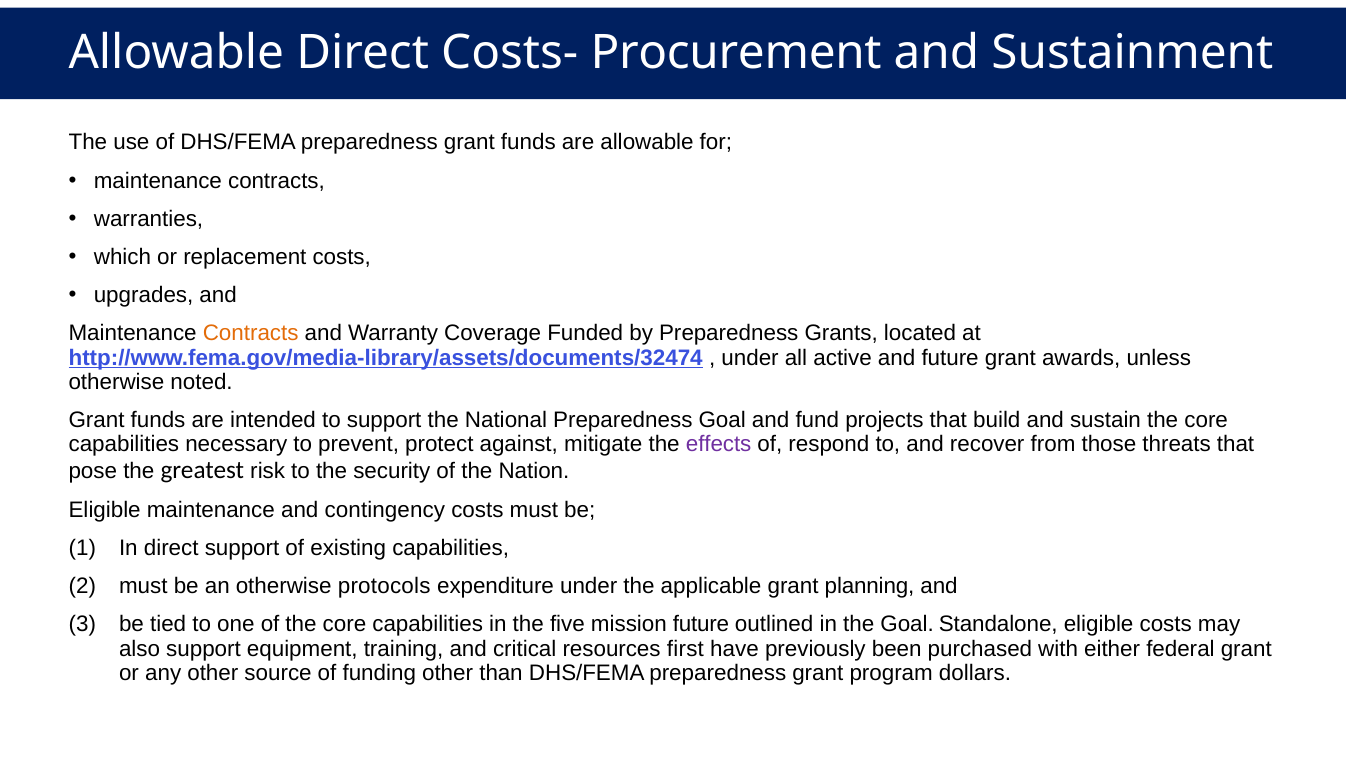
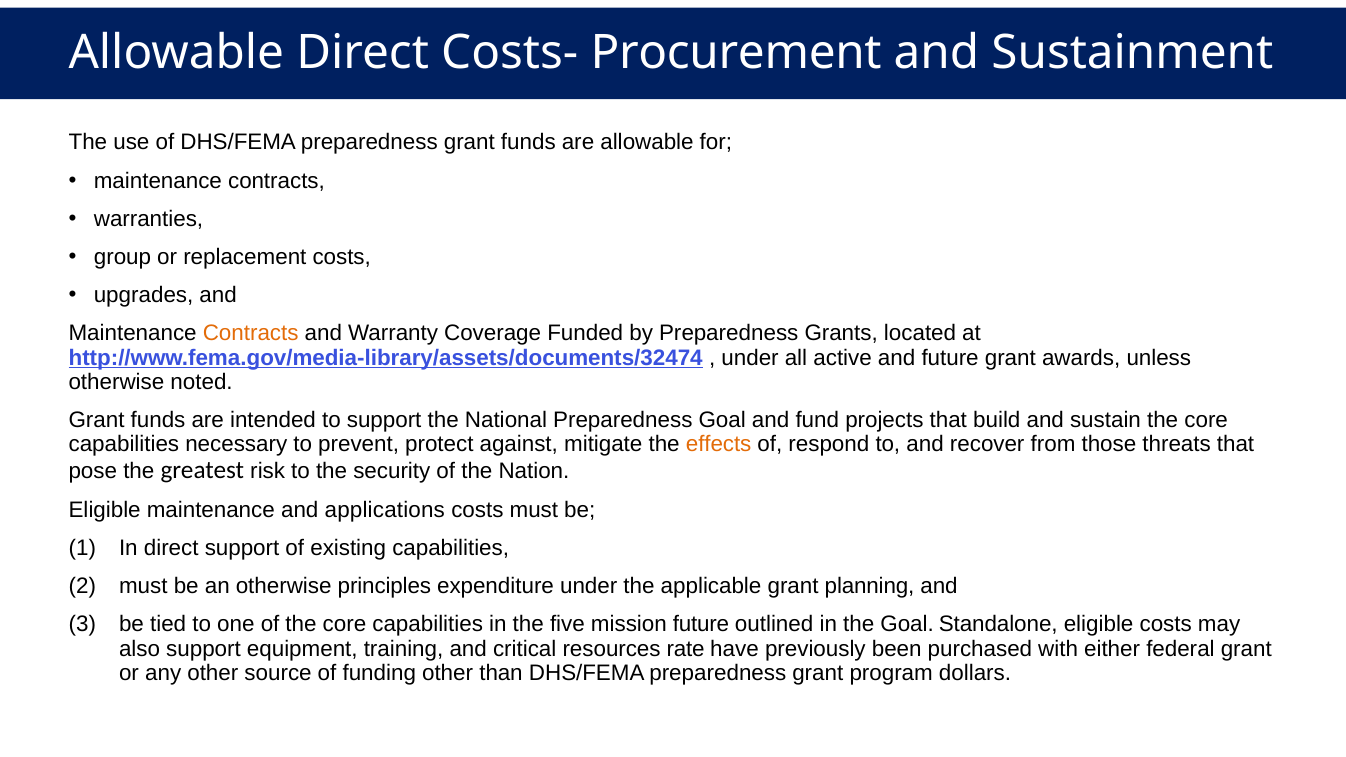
which: which -> group (122, 257)
effects colour: purple -> orange (719, 444)
contingency: contingency -> applications (385, 510)
protocols: protocols -> principles (384, 586)
first: first -> rate (686, 649)
